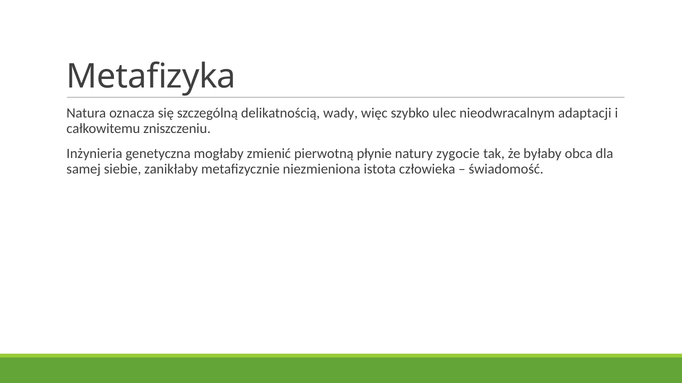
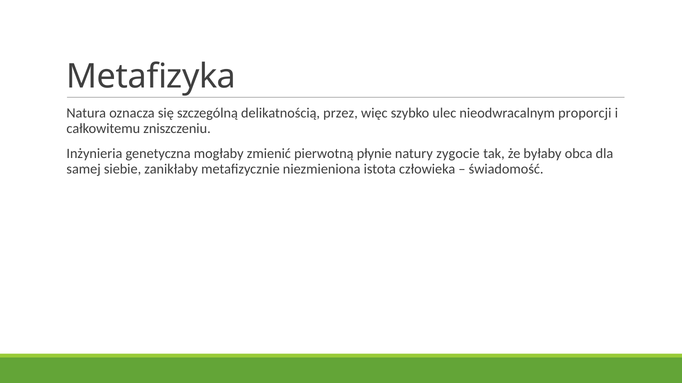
wady: wady -> przez (341, 113)
adaptacji: adaptacji -> proporcji (585, 113)
